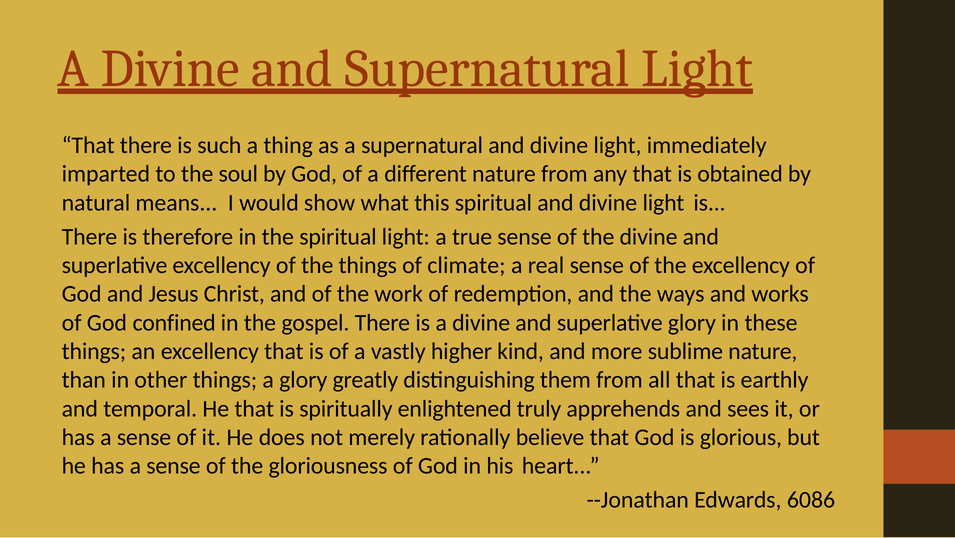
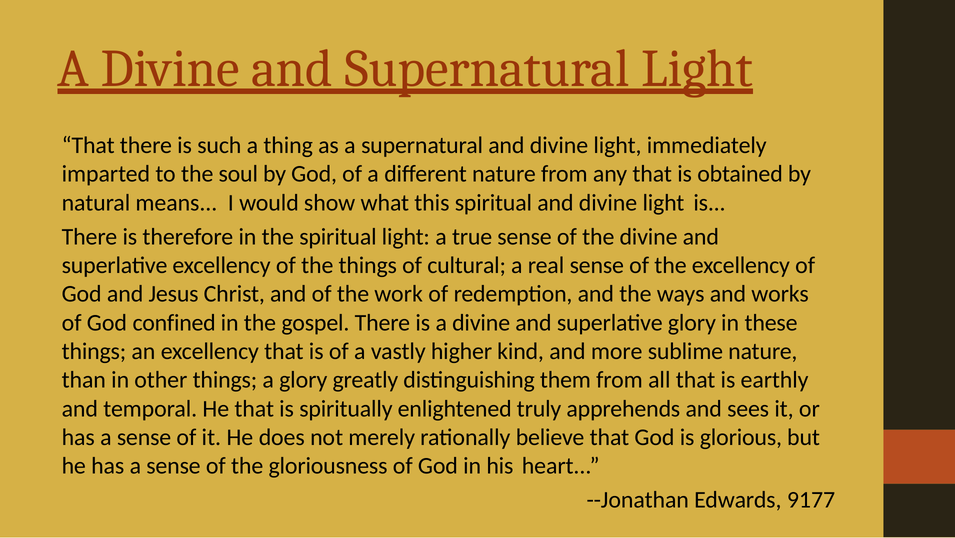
climate: climate -> cultural (467, 265)
6086: 6086 -> 9177 (811, 500)
